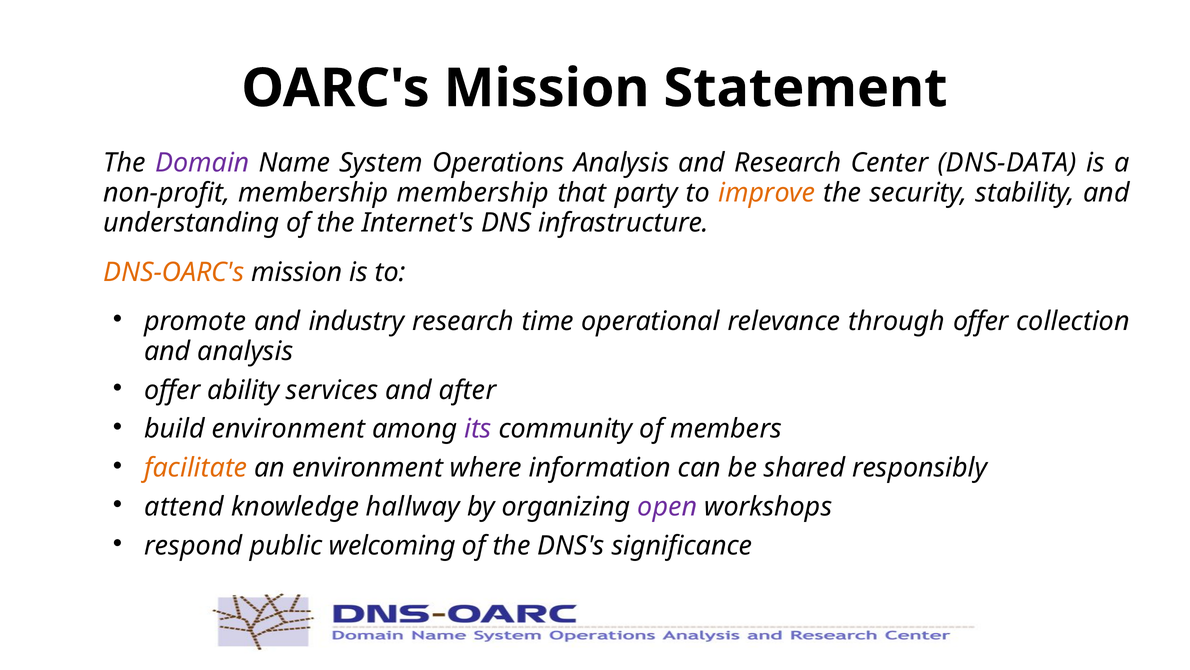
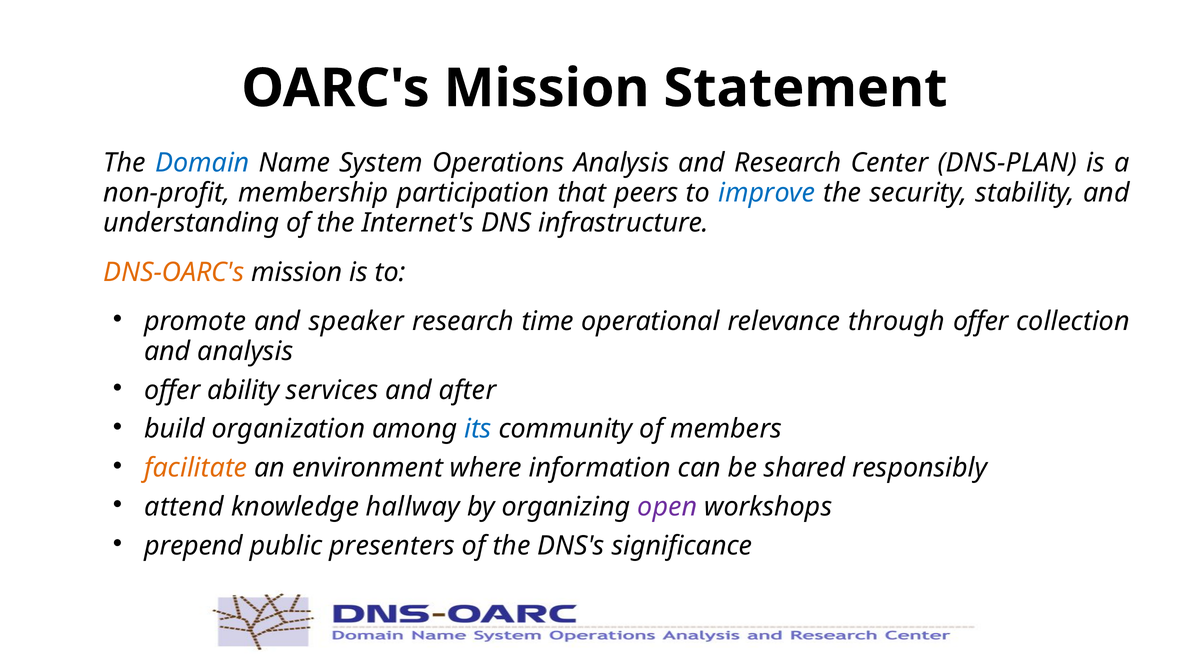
Domain colour: purple -> blue (202, 163)
DNS-DATA: DNS-DATA -> DNS-PLAN (1007, 163)
membership membership: membership -> participation (473, 193)
party: party -> peers (646, 193)
improve colour: orange -> blue (767, 193)
industry: industry -> speaker (356, 321)
build environment: environment -> organization (288, 429)
its colour: purple -> blue (478, 429)
respond: respond -> prepend (193, 546)
welcoming: welcoming -> presenters (392, 546)
